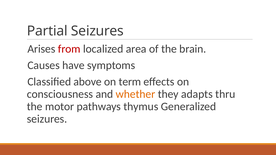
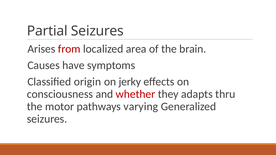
above: above -> origin (88, 82)
term: term -> jerky (130, 82)
whether colour: orange -> red (136, 94)
thymus: thymus -> varying (141, 107)
